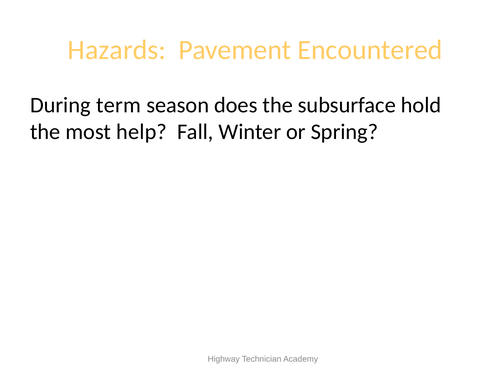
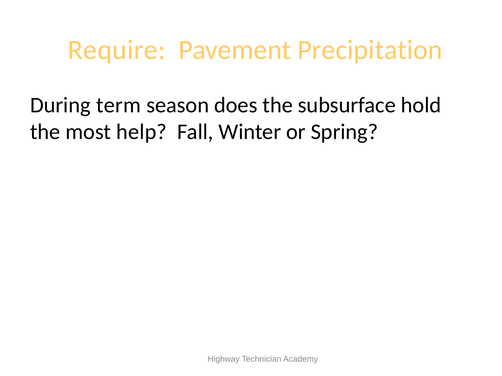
Hazards: Hazards -> Require (117, 50)
Encountered: Encountered -> Precipitation (370, 50)
